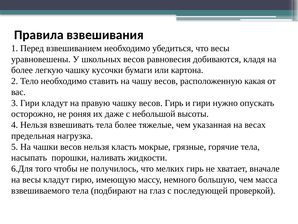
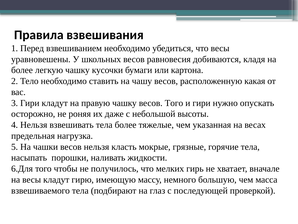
весов Гирь: Гирь -> Того (174, 103)
